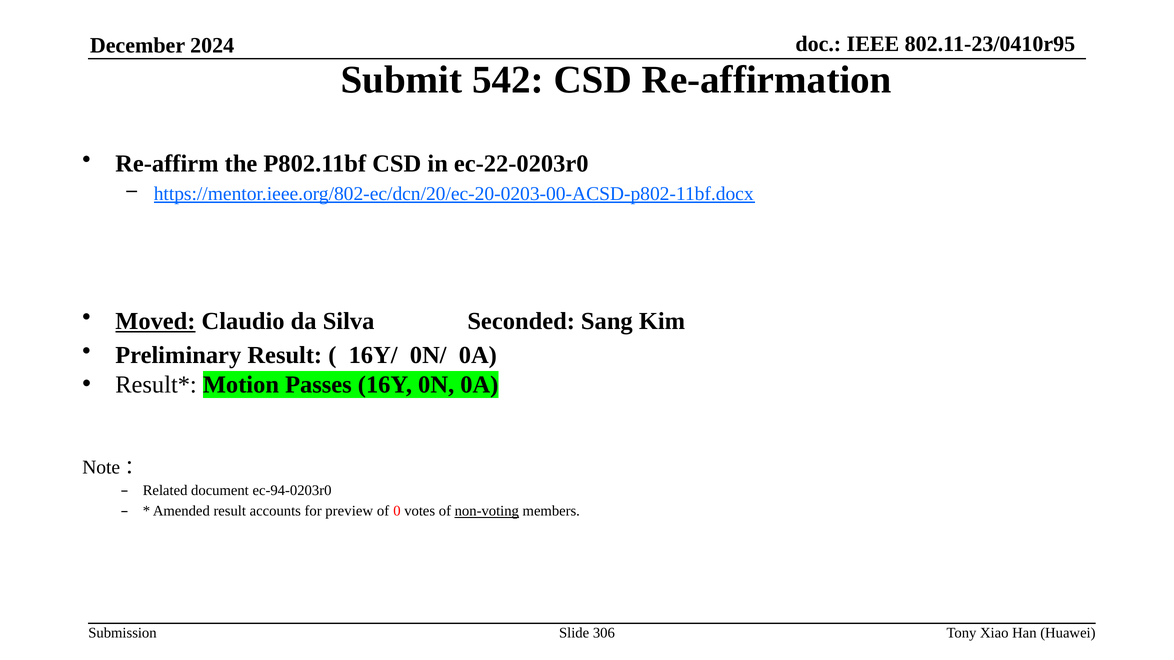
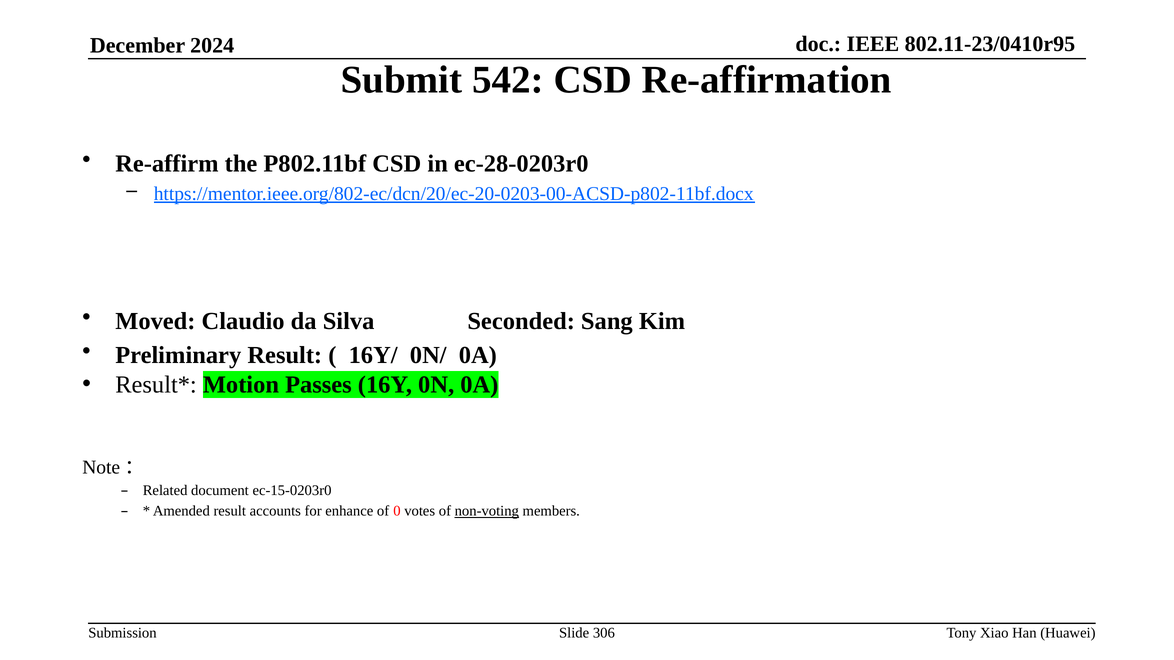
ec-22-0203r0: ec-22-0203r0 -> ec-28-0203r0 (521, 164)
Moved underline: present -> none (155, 321)
ec-94-0203r0: ec-94-0203r0 -> ec-15-0203r0 (292, 491)
preview: preview -> enhance (349, 511)
